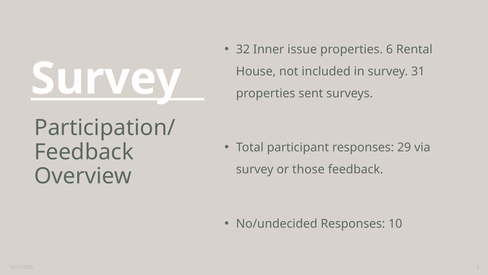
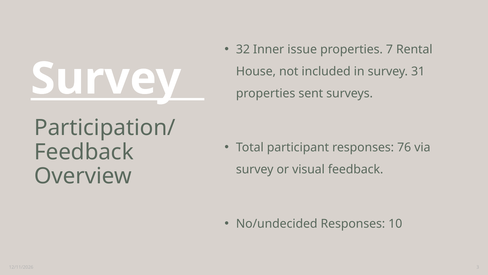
6: 6 -> 7 (389, 49)
29: 29 -> 76 (404, 147)
those: those -> visual (308, 169)
